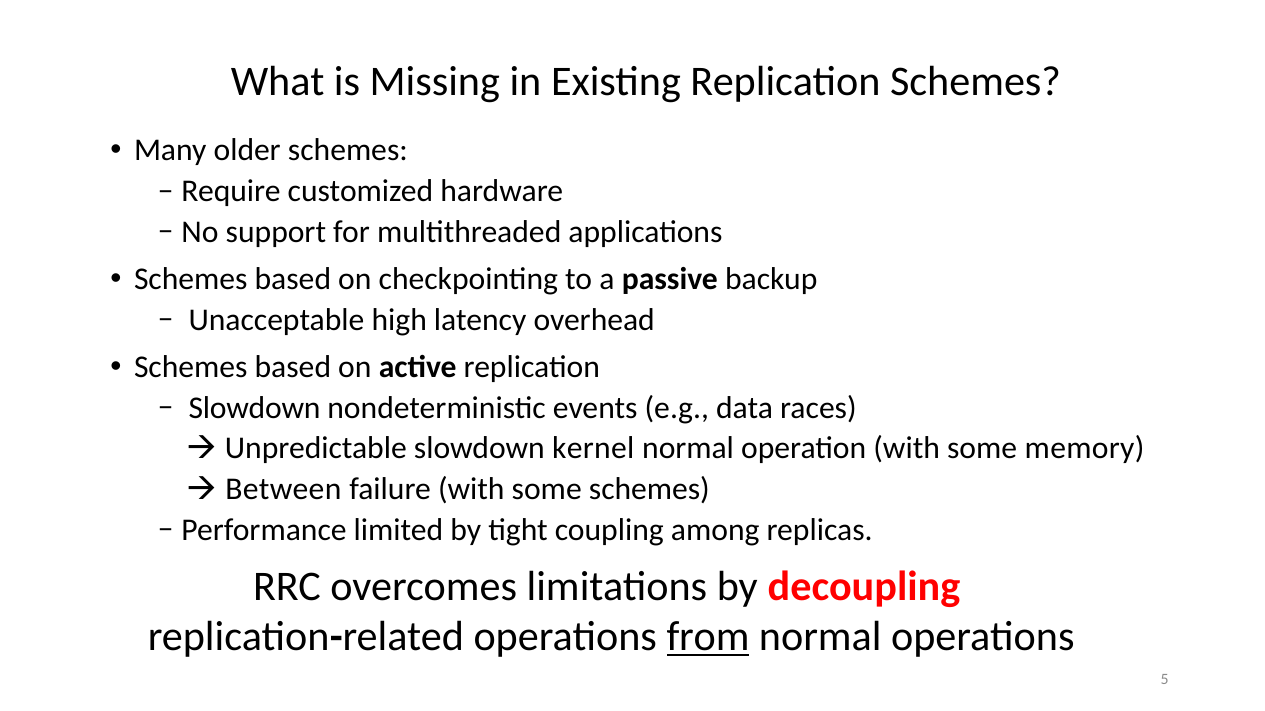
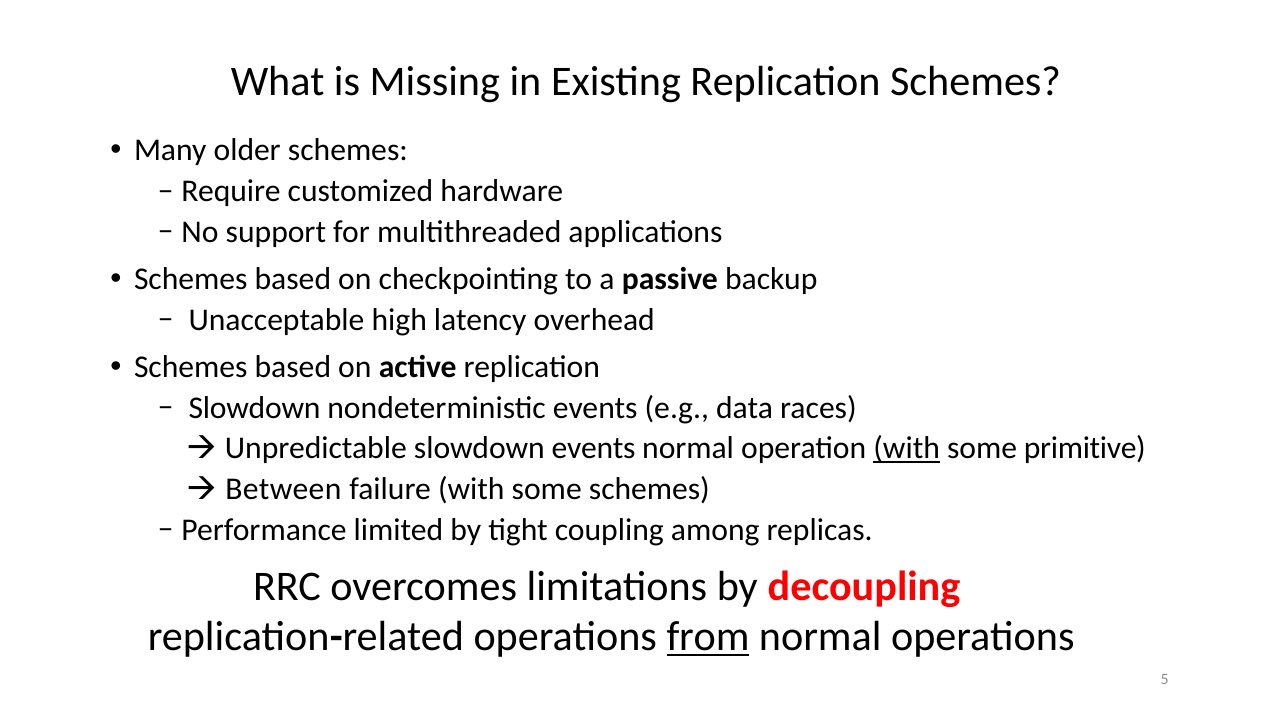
slowdown kernel: kernel -> events (594, 449)
with underline: none -> present (907, 449)
memory: memory -> primitive (1085, 449)
